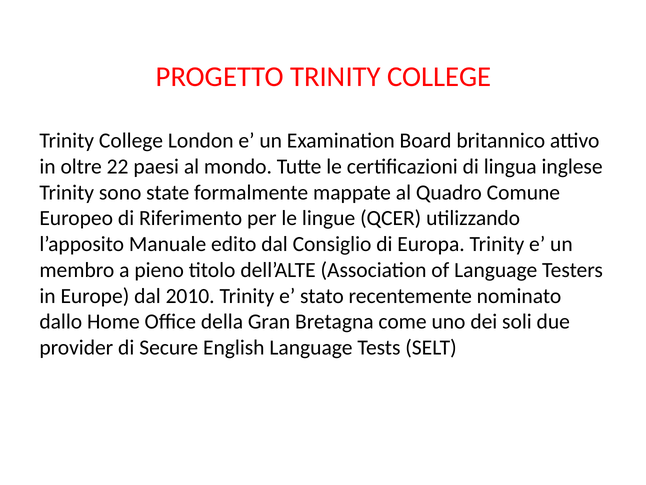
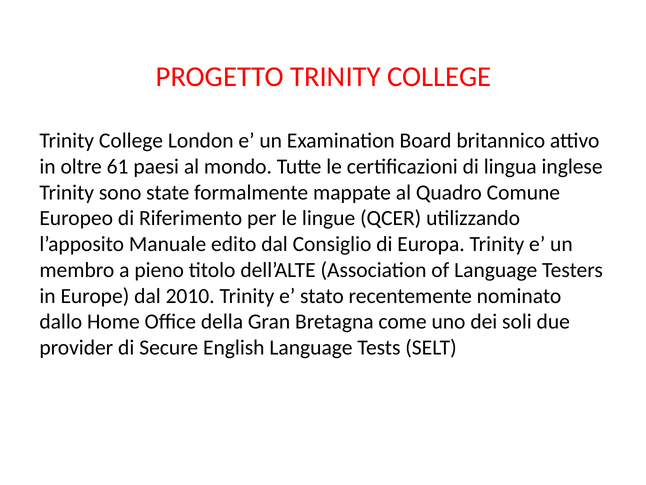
22: 22 -> 61 (118, 166)
